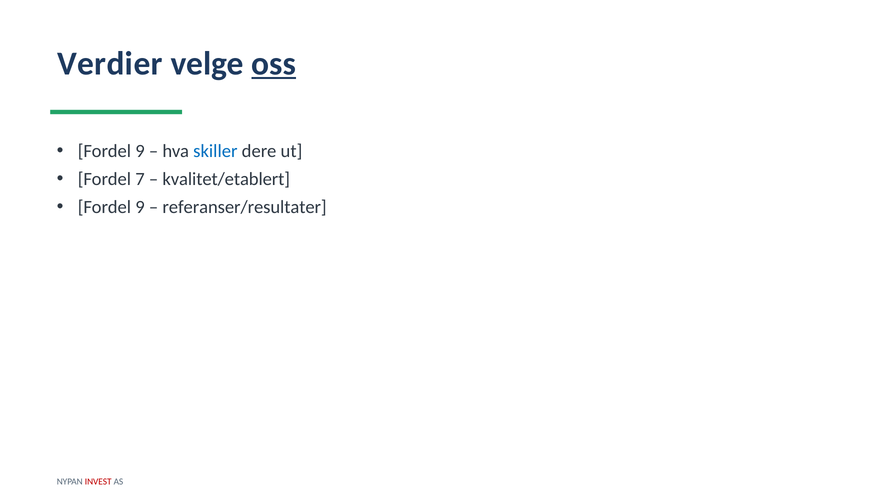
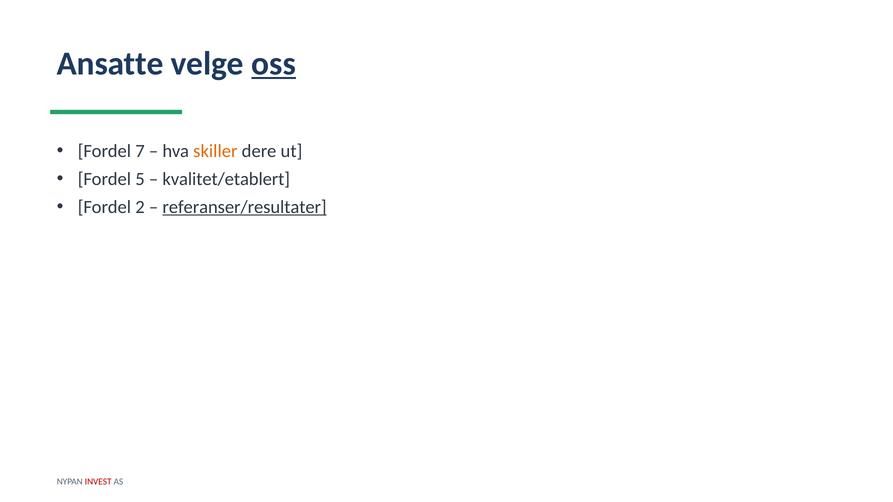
Verdier: Verdier -> Ansatte (110, 64)
9: 9 -> 7 (140, 151)
skiller colour: blue -> orange (215, 151)
7: 7 -> 5 (140, 179)
9: 9 -> 2 (140, 207)
referanser/resultater underline: none -> present (245, 207)
